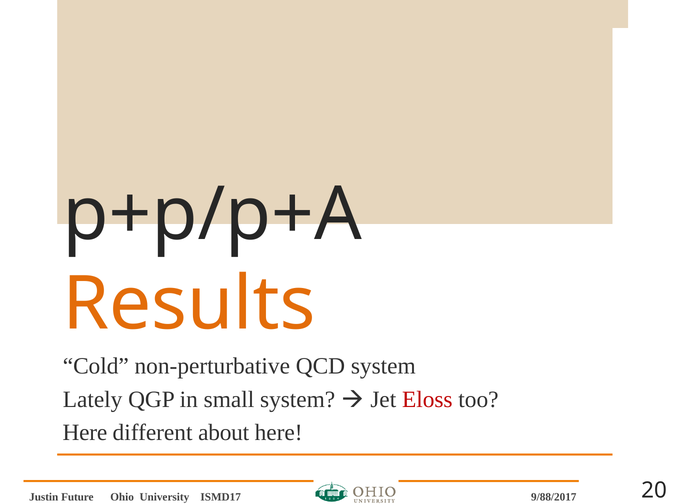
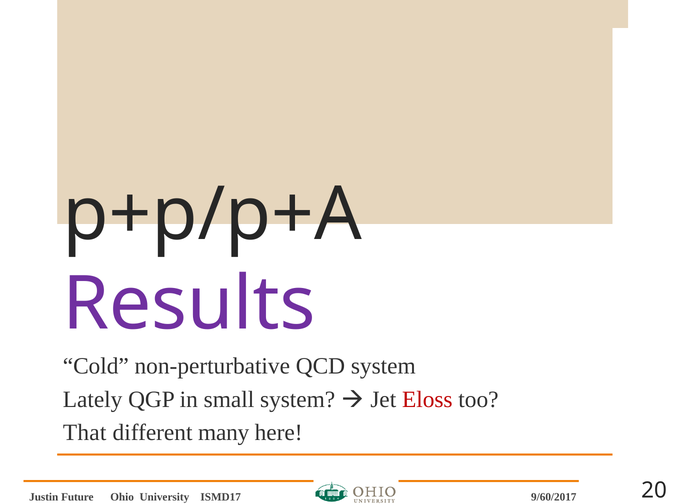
Results colour: orange -> purple (189, 305)
Here: Here -> That (85, 433)
about: about -> many (224, 433)
9/88/2017: 9/88/2017 -> 9/60/2017 (554, 498)
